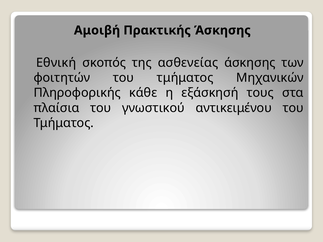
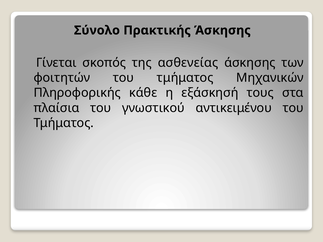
Αμοιβή: Αμοιβή -> Σύνολο (97, 30)
Εθνική: Εθνική -> Γίνεται (56, 63)
